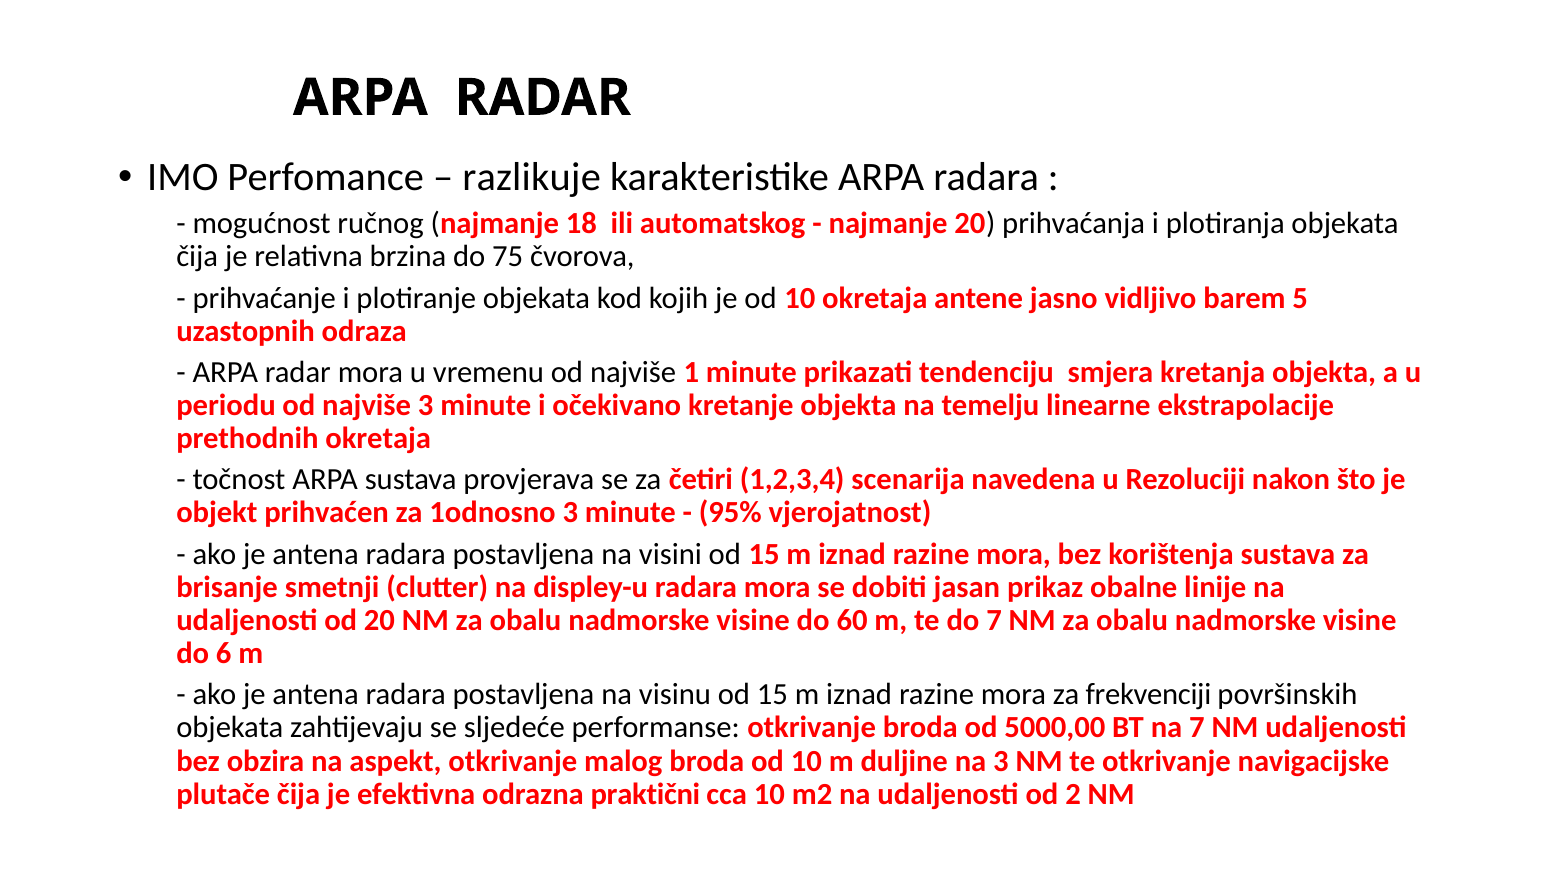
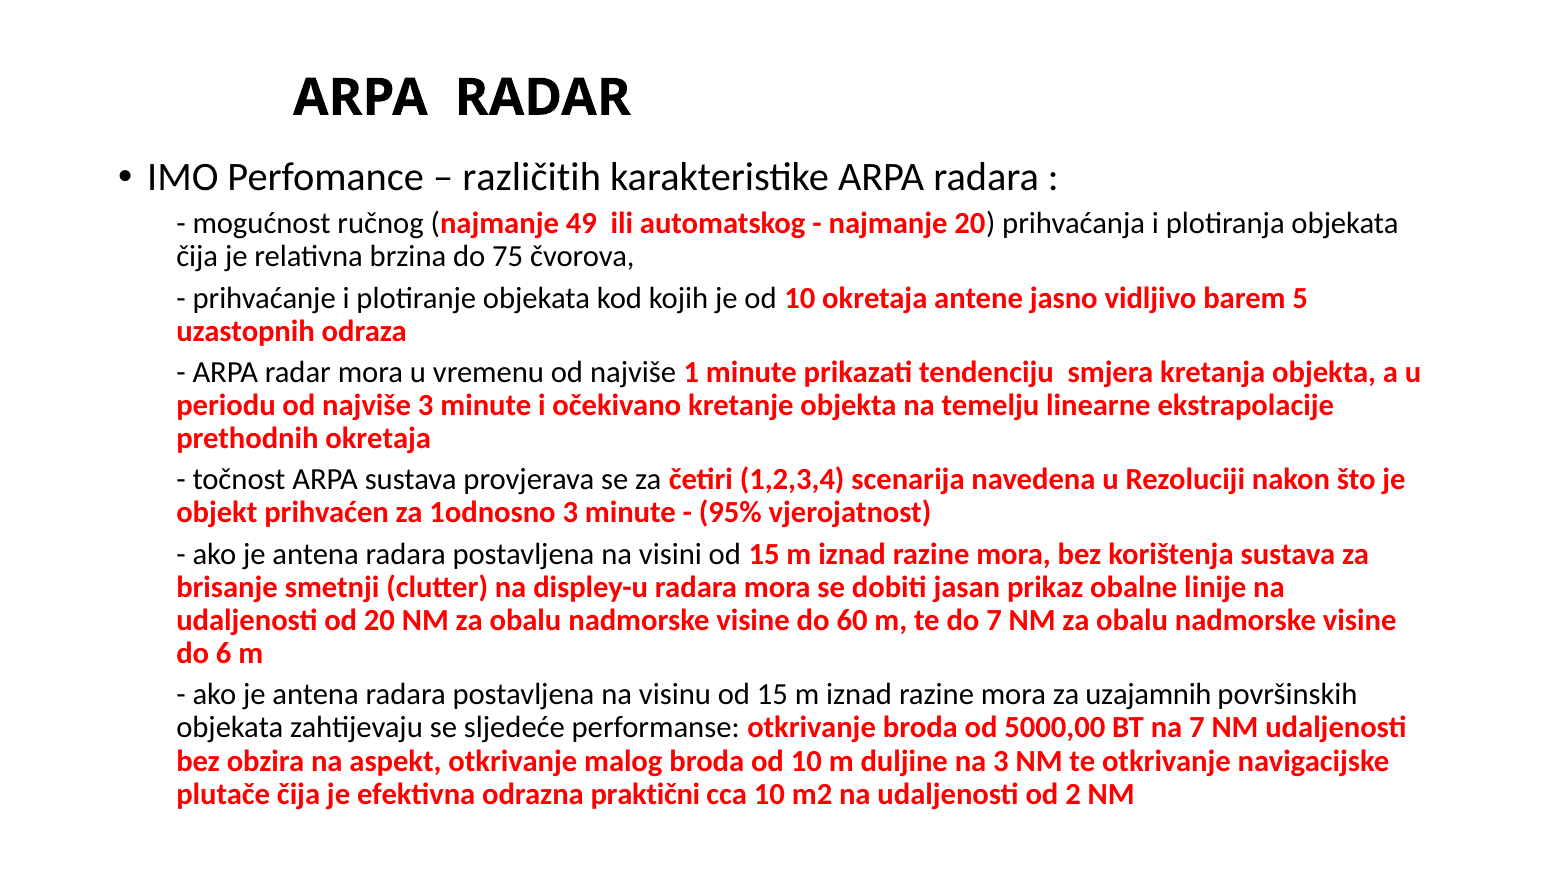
razlikuje: razlikuje -> različitih (532, 177)
18: 18 -> 49 (581, 224)
frekvenciji: frekvenciji -> uzajamnih (1148, 695)
